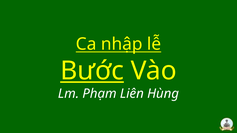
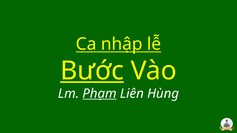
Phạm underline: none -> present (100, 94)
